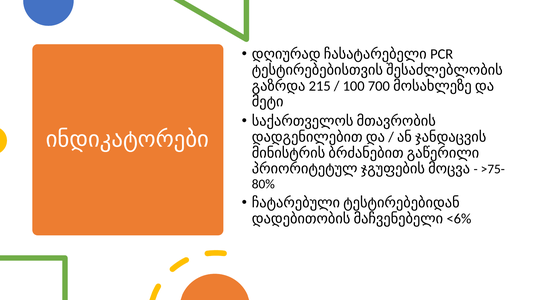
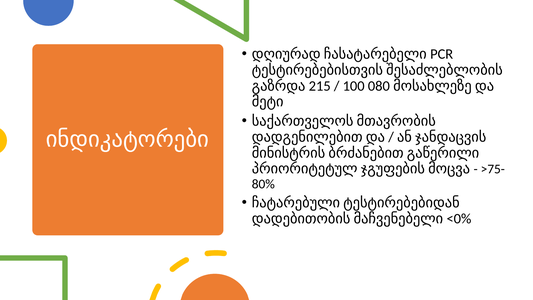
700: 700 -> 080 (379, 86)
<6%: <6% -> <0% (459, 219)
